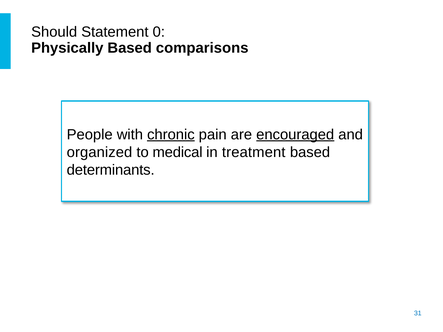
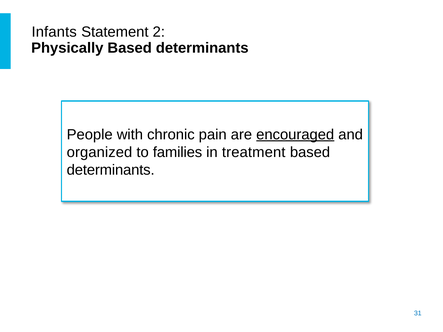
Should: Should -> Infants (54, 32)
0: 0 -> 2 (159, 32)
Physically Based comparisons: comparisons -> determinants (202, 48)
chronic underline: present -> none (171, 135)
medical: medical -> families (178, 152)
